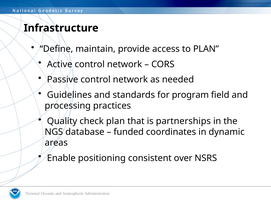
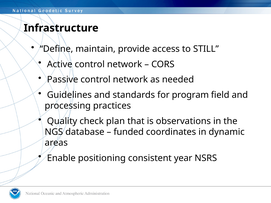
to PLAN: PLAN -> STILL (206, 49)
partnerships: partnerships -> observations (183, 121)
over: over -> year (183, 158)
